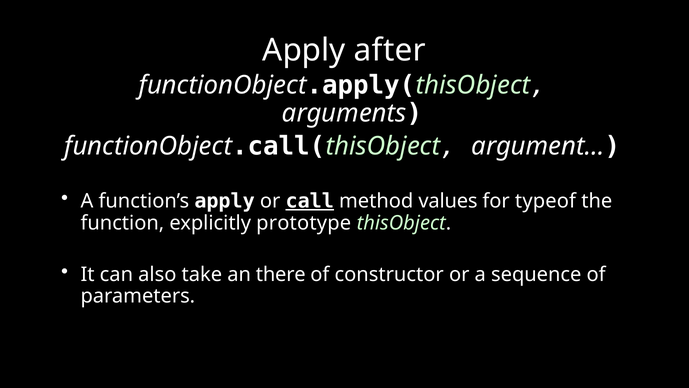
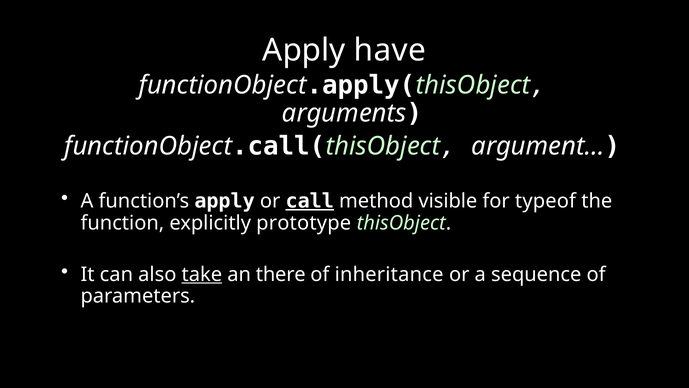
after: after -> have (390, 50)
values: values -> visible (448, 201)
take underline: none -> present (202, 274)
constructor: constructor -> inheritance (389, 274)
